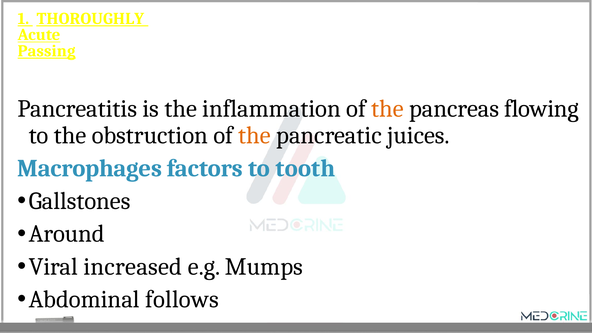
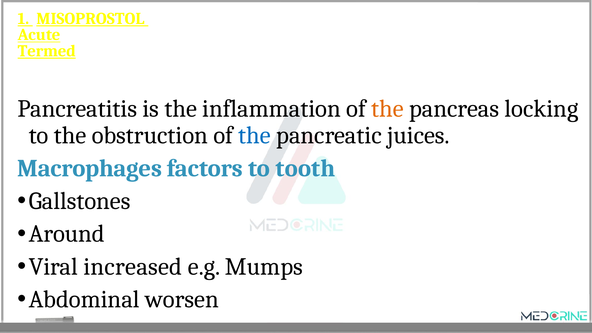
THOROUGHLY: THOROUGHLY -> MISOPROSTOL (90, 19)
Passing: Passing -> Termed (47, 51)
flowing: flowing -> locking (541, 109)
the colour: orange -> blue (255, 135)
follows: follows -> worsen (182, 299)
